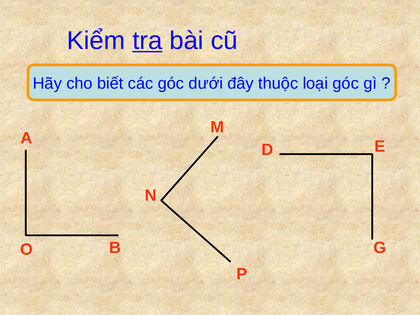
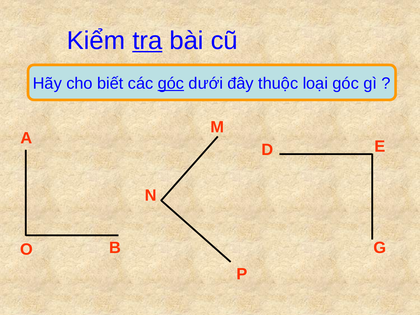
góc underline: none -> present (171, 84)
